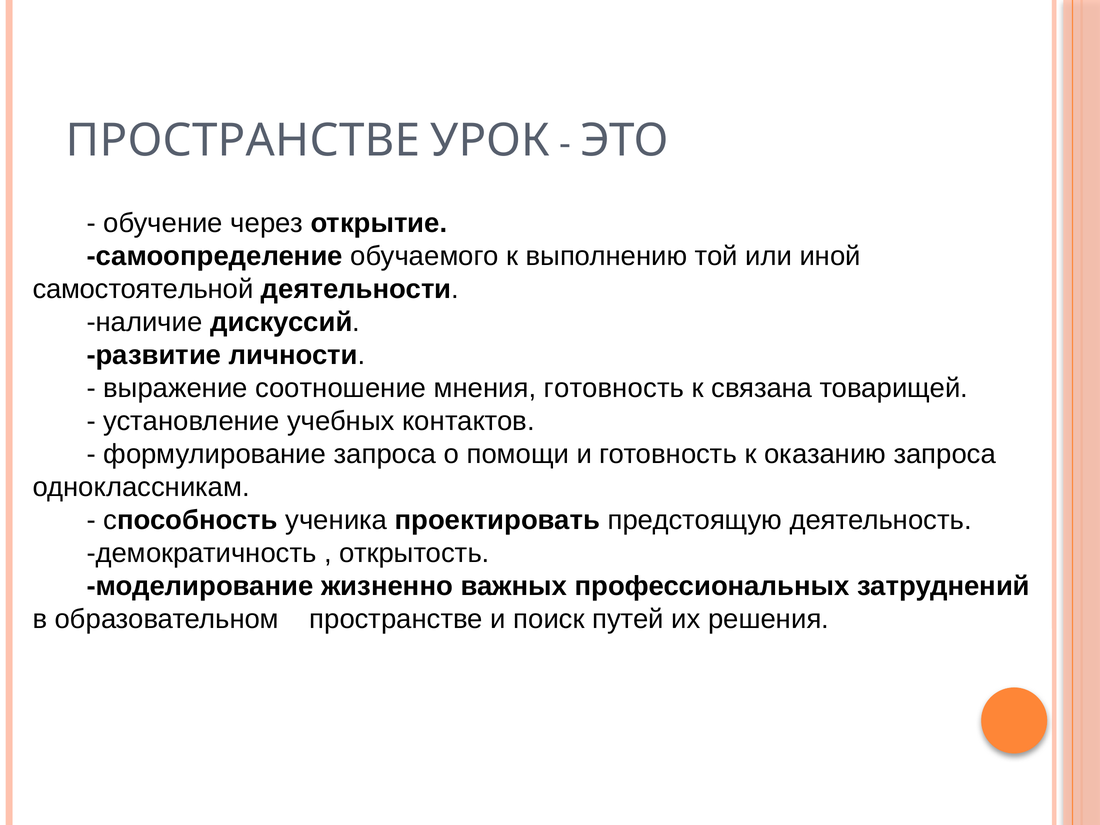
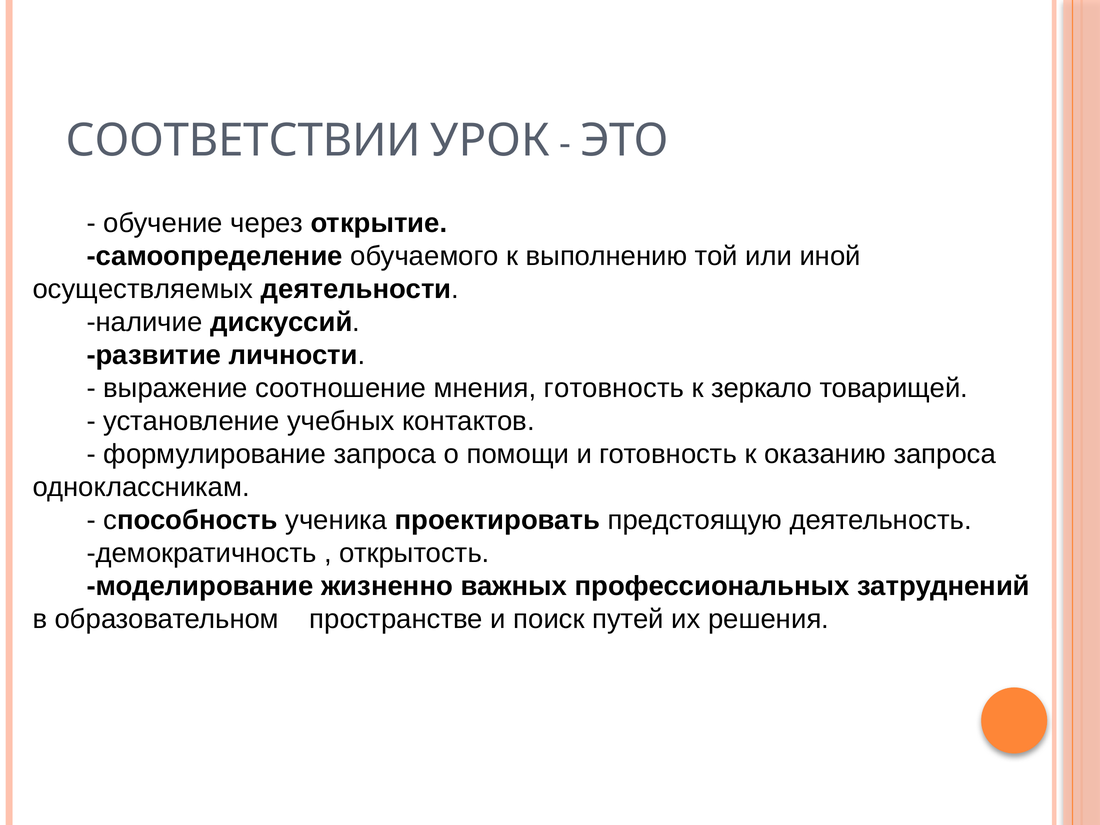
ПРОСТРАНСТВЕ: ПРОСТРАНСТВЕ -> СООТВЕТСТВИИ (243, 141)
самостоятельной: самостоятельной -> осуществляемых (143, 289)
связана: связана -> зеркало (762, 388)
